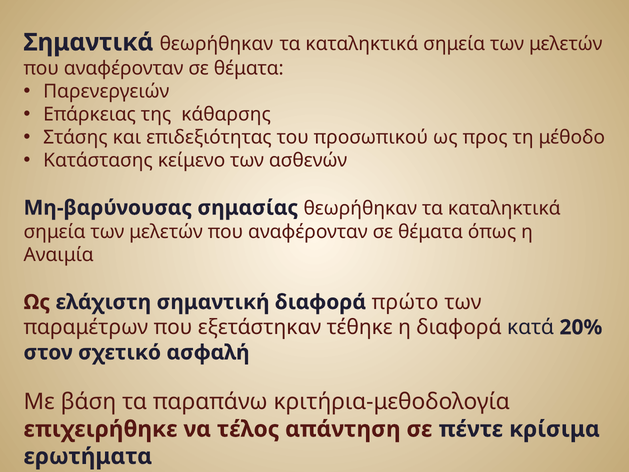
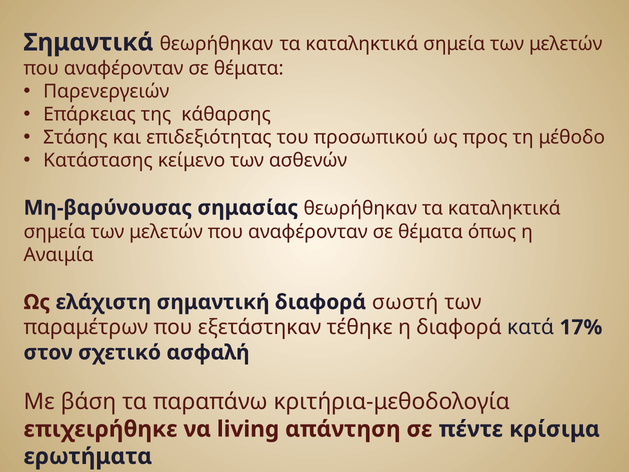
πρώτο: πρώτο -> σωστή (405, 302)
20%: 20% -> 17% (581, 327)
τέλος: τέλος -> living (248, 429)
